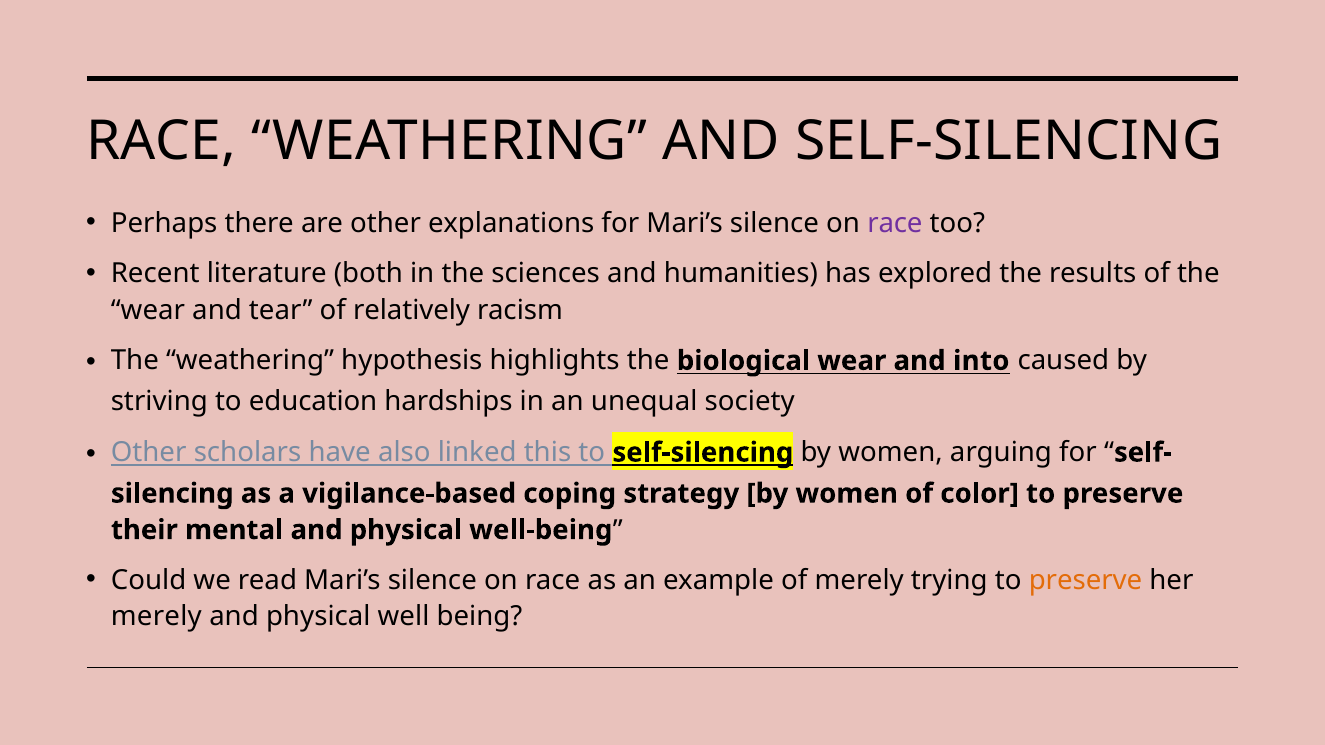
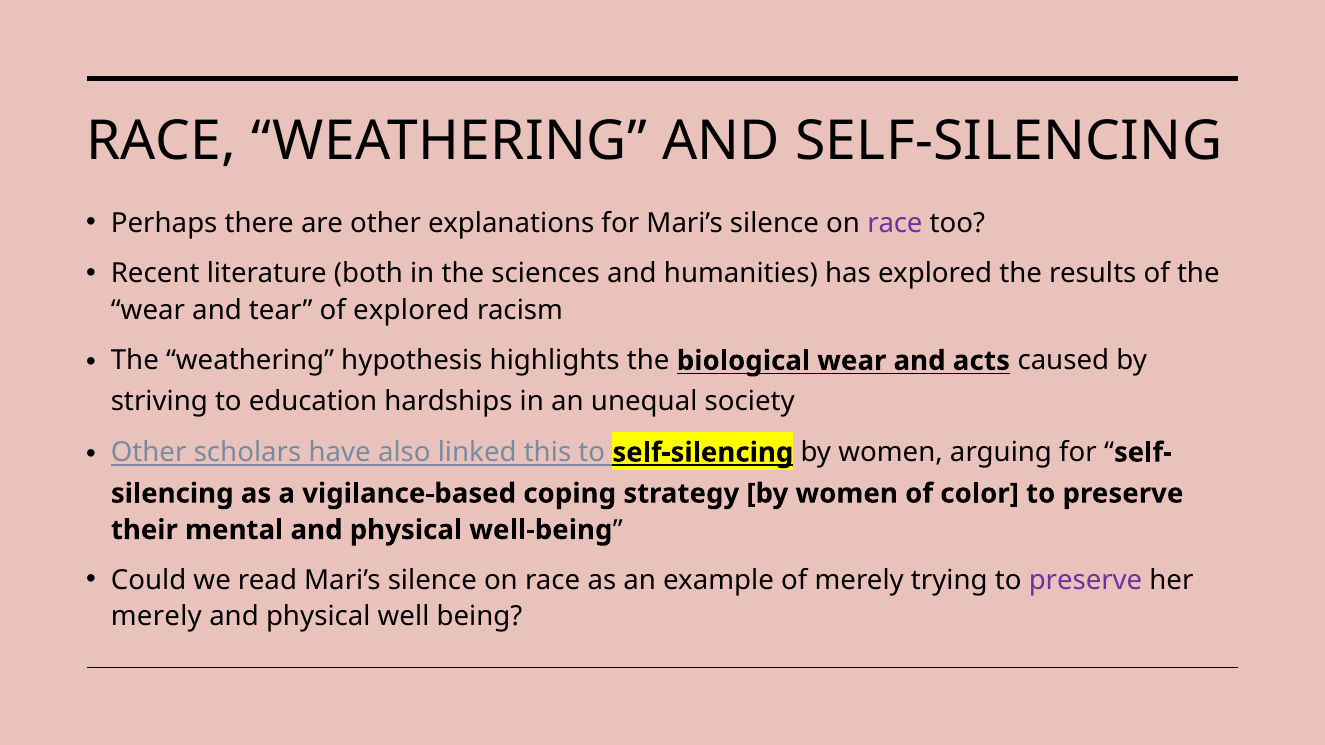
of relatively: relatively -> explored (411, 310)
into: into -> acts (981, 361)
preserve colour: orange -> purple (1086, 580)
